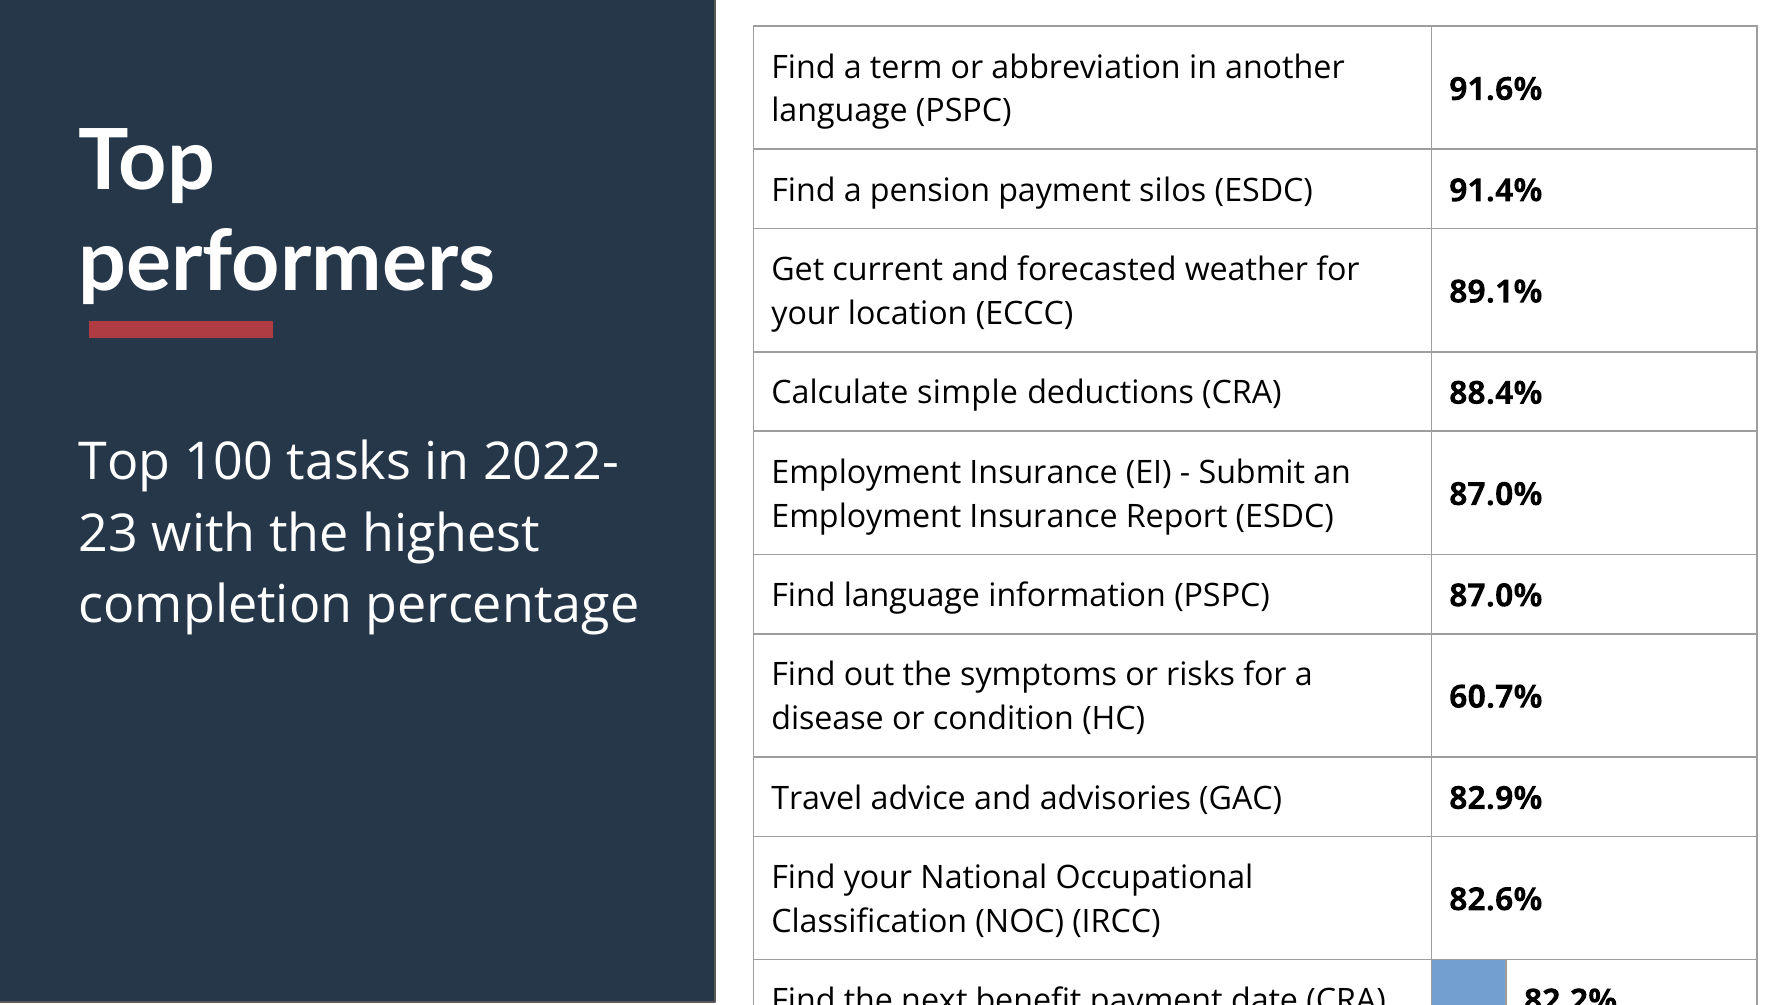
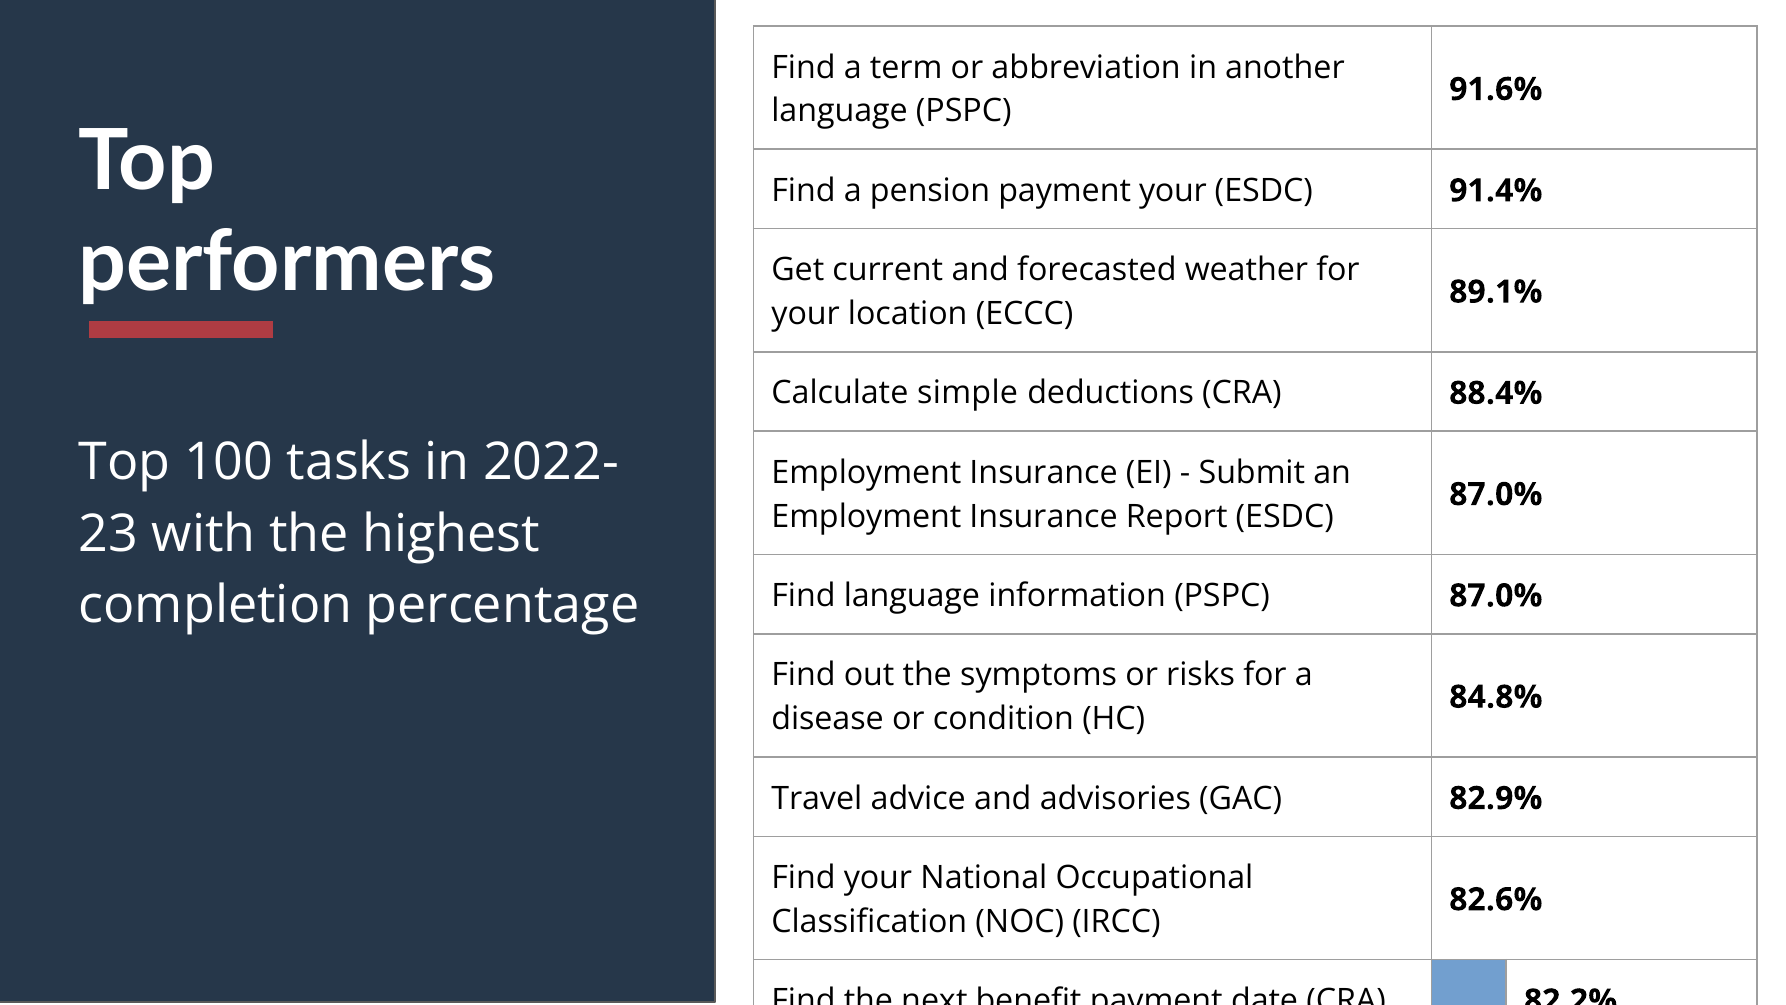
payment silos: silos -> your (1173, 191)
60.7%: 60.7% -> 84.8% (1496, 697)
